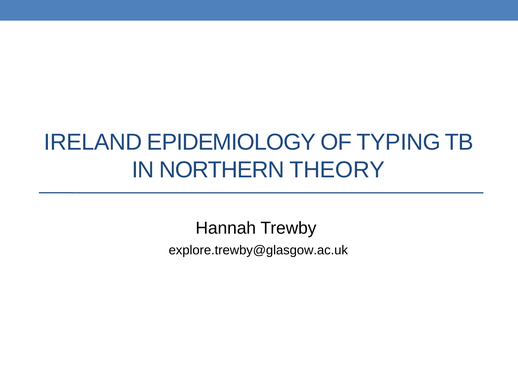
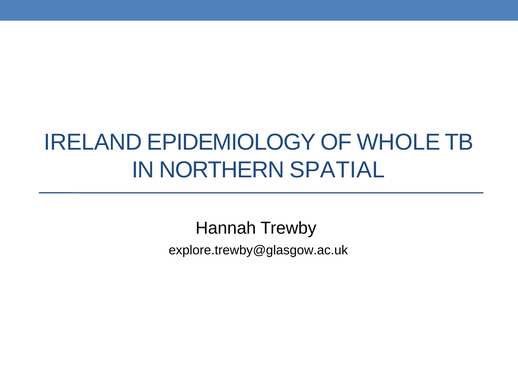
TYPING: TYPING -> WHOLE (399, 142)
THEORY: THEORY -> SPATIAL (337, 170)
